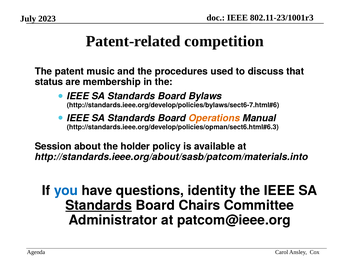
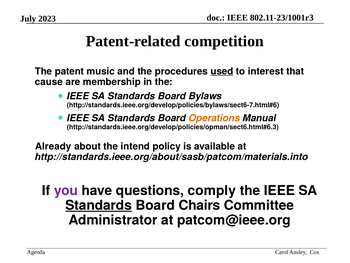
used underline: none -> present (222, 71)
discuss: discuss -> interest (266, 71)
status: status -> cause (49, 82)
Session: Session -> Already (53, 146)
holder: holder -> intend (135, 146)
you colour: blue -> purple (66, 190)
identity: identity -> comply (212, 190)
